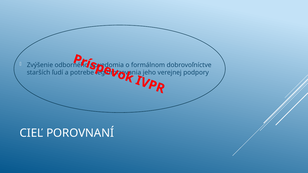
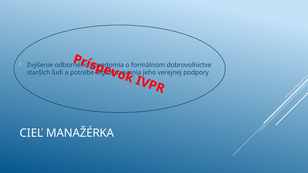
POROVNANÍ: POROVNANÍ -> MANAŽÉRKA (80, 133)
